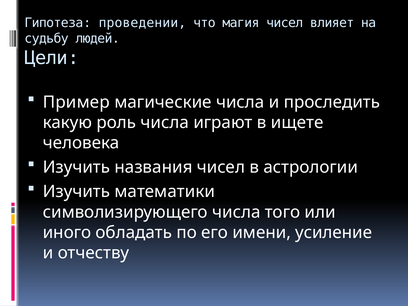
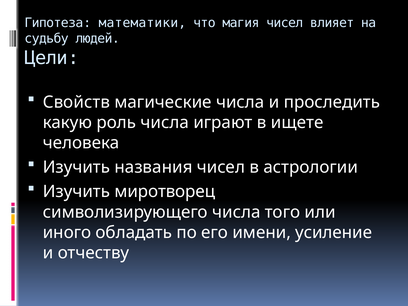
проведении: проведении -> математики (142, 23)
Пример: Пример -> Свойств (76, 102)
математики: математики -> миротворец (165, 192)
